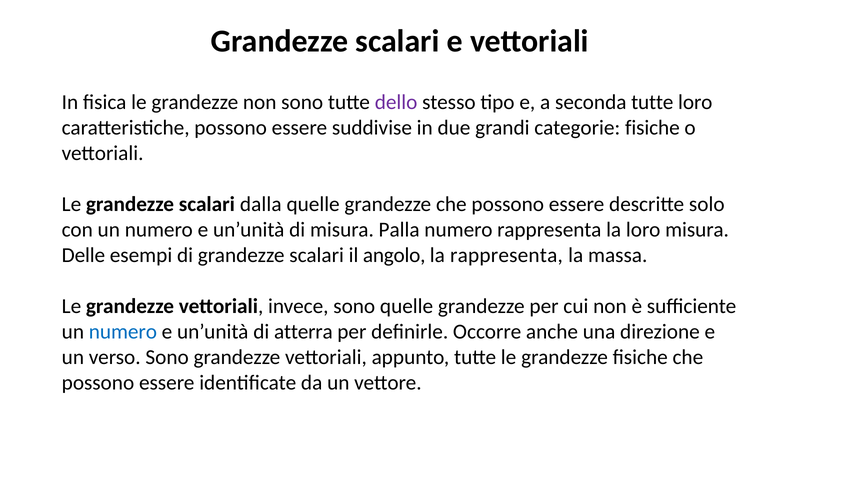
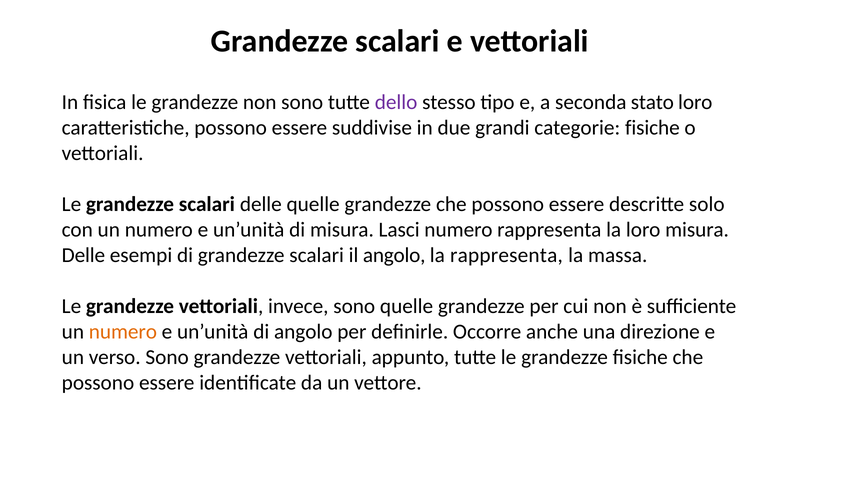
seconda tutte: tutte -> stato (652, 102)
scalari dalla: dalla -> delle (261, 204)
Palla: Palla -> Lasci (399, 230)
numero colour: blue -> orange (123, 332)
di atterra: atterra -> angolo (303, 332)
